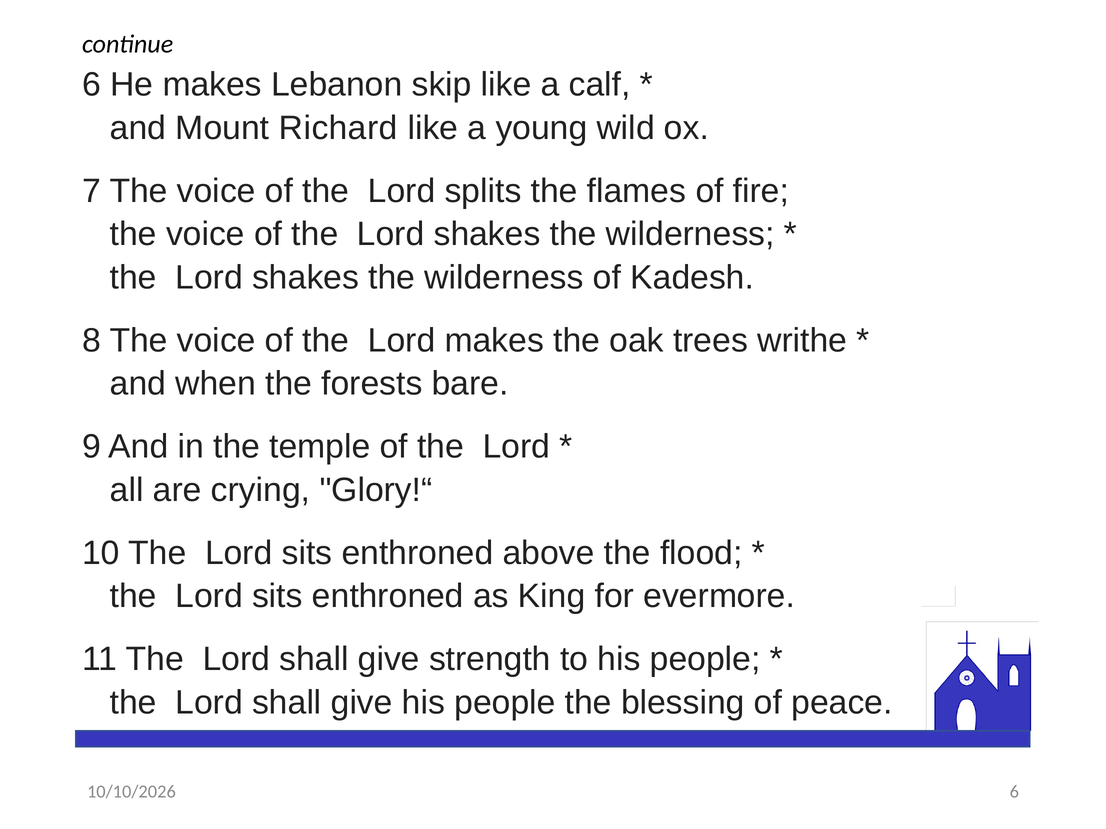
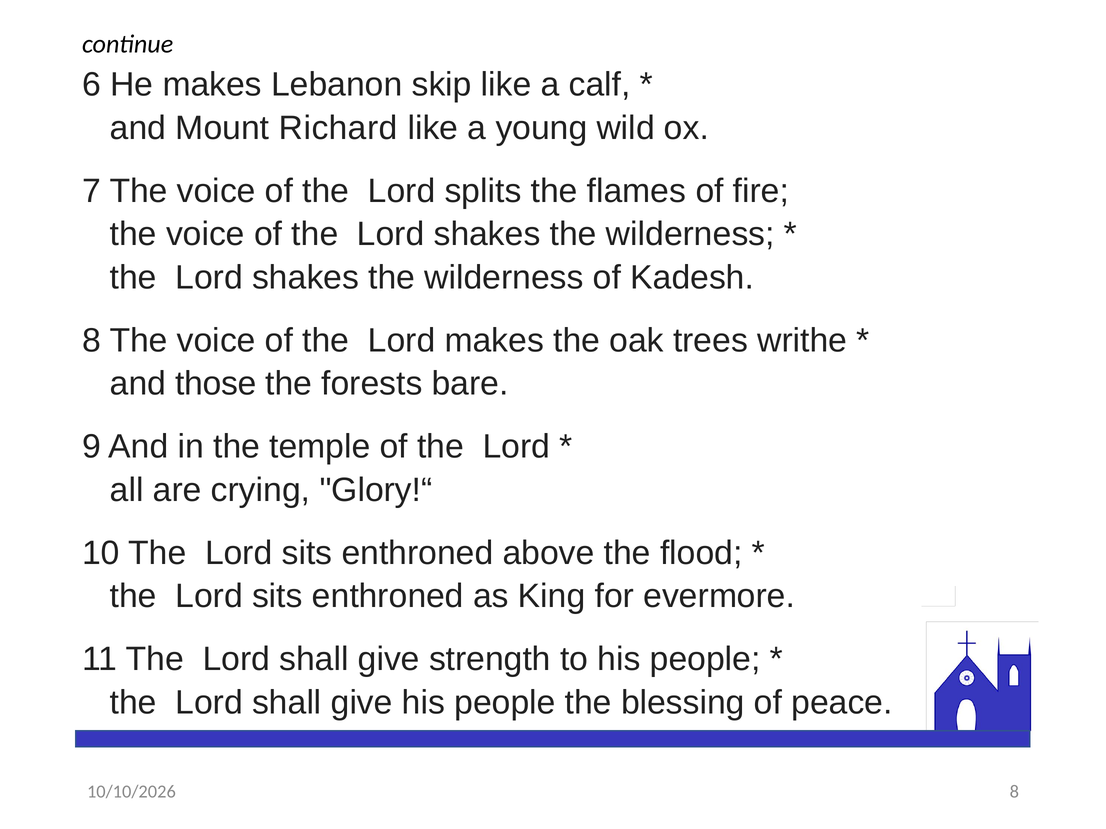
when: when -> those (216, 384)
6: 6 -> 8 (1014, 792)
